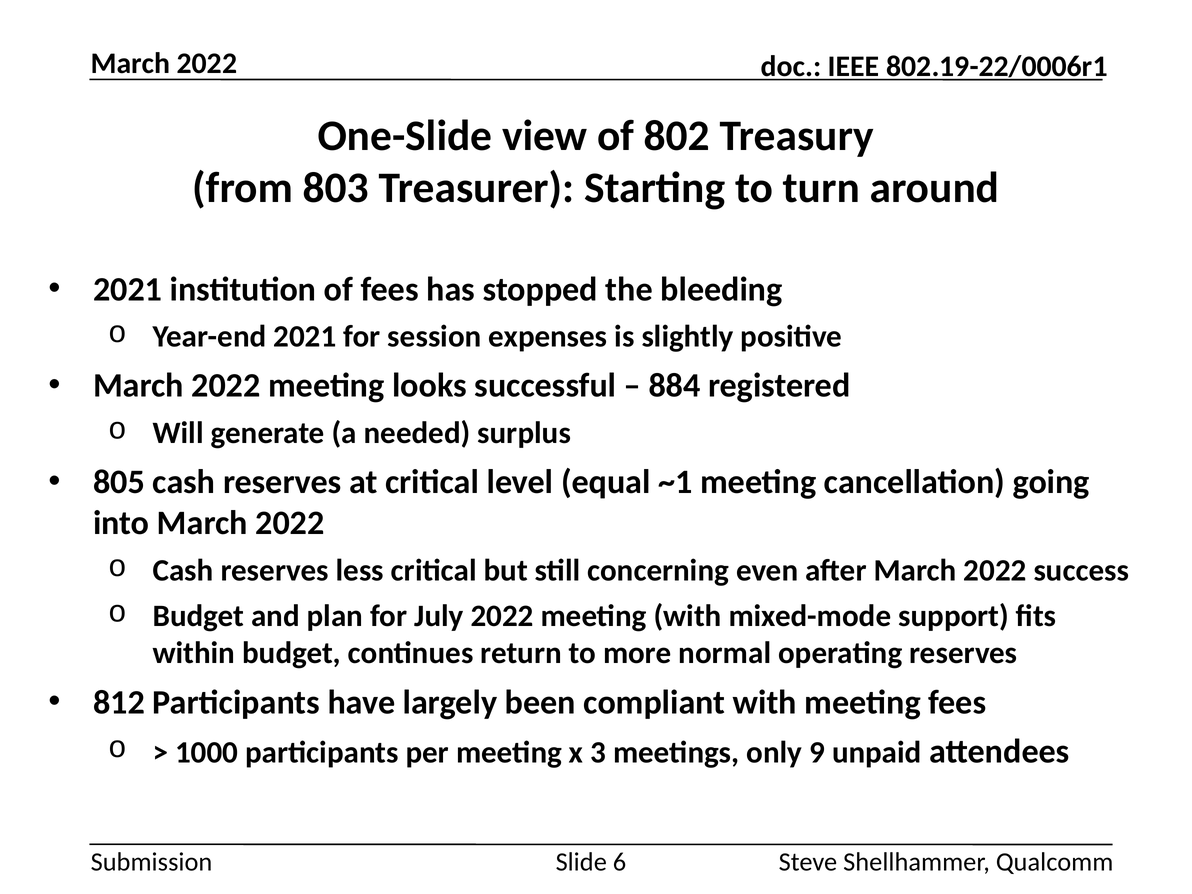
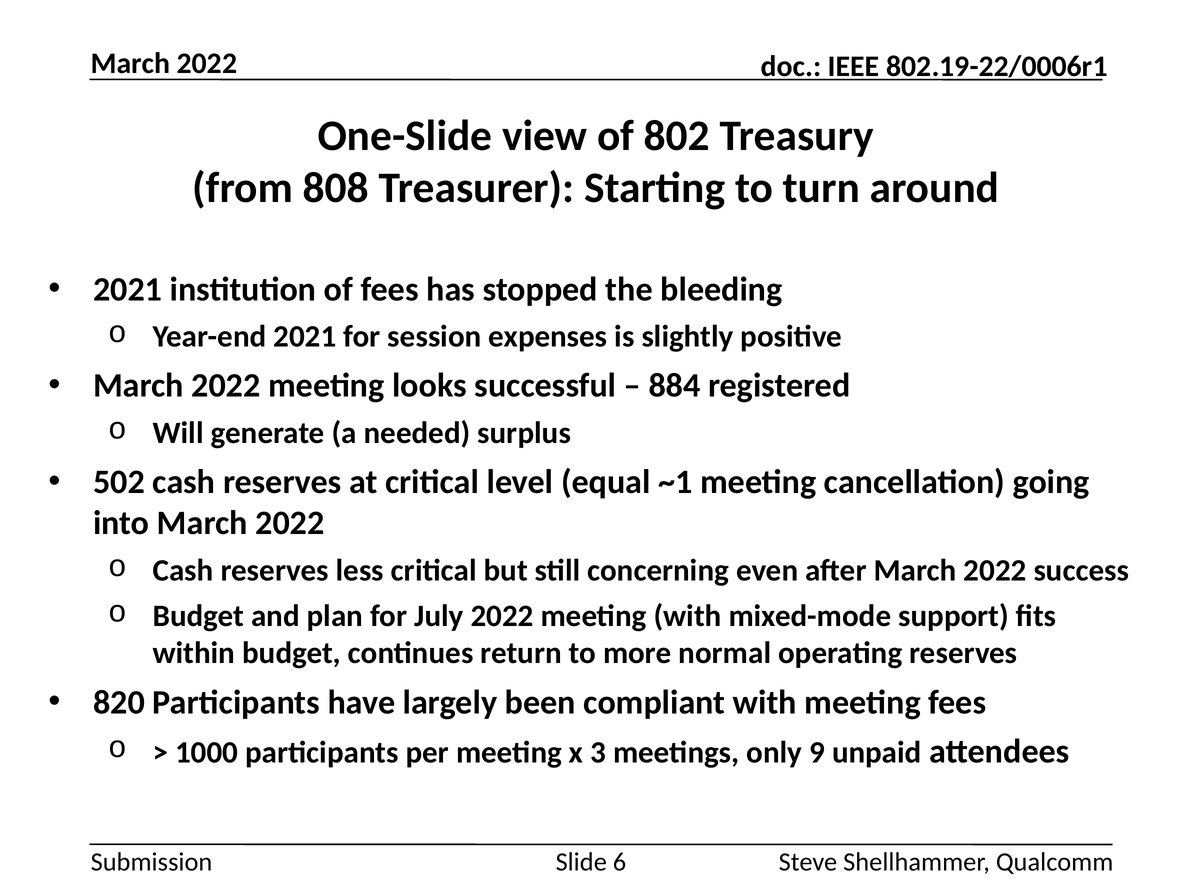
803: 803 -> 808 (336, 188)
805: 805 -> 502 (119, 482)
812: 812 -> 820 (119, 702)
